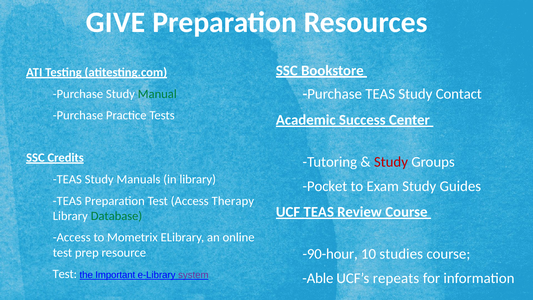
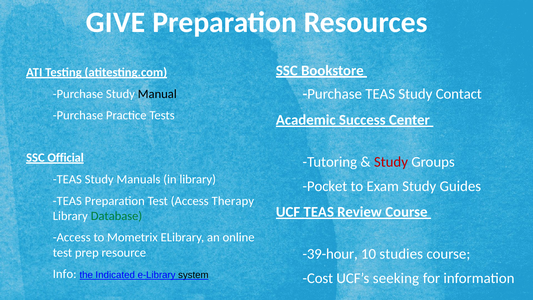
Manual colour: green -> black (157, 94)
Credits: Credits -> Official (66, 158)
-90-hour: -90-hour -> -39-hour (330, 254)
Test: Test -> Info (65, 274)
Important: Important -> Indicated (115, 275)
system colour: purple -> black (193, 275)
Able: Able -> Cost (318, 278)
repeats: repeats -> seeking (396, 278)
